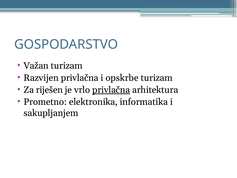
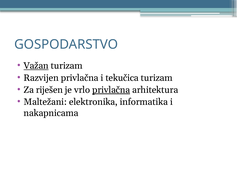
Važan underline: none -> present (36, 66)
opskrbe: opskrbe -> tekučica (122, 78)
Prometno: Prometno -> Maltežani (45, 102)
sakupljanjem: sakupljanjem -> nakapnicama (51, 113)
